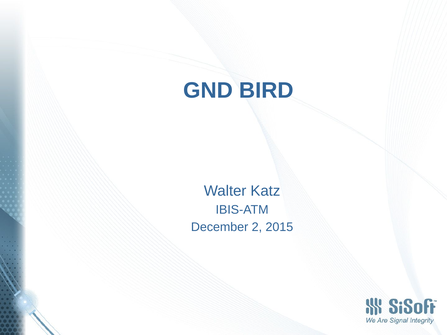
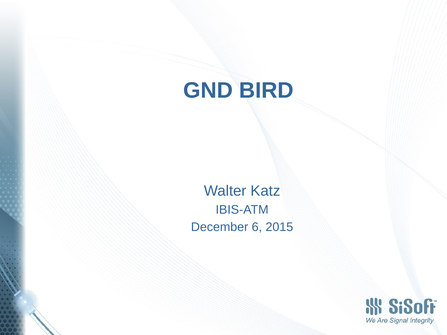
2: 2 -> 6 (257, 227)
